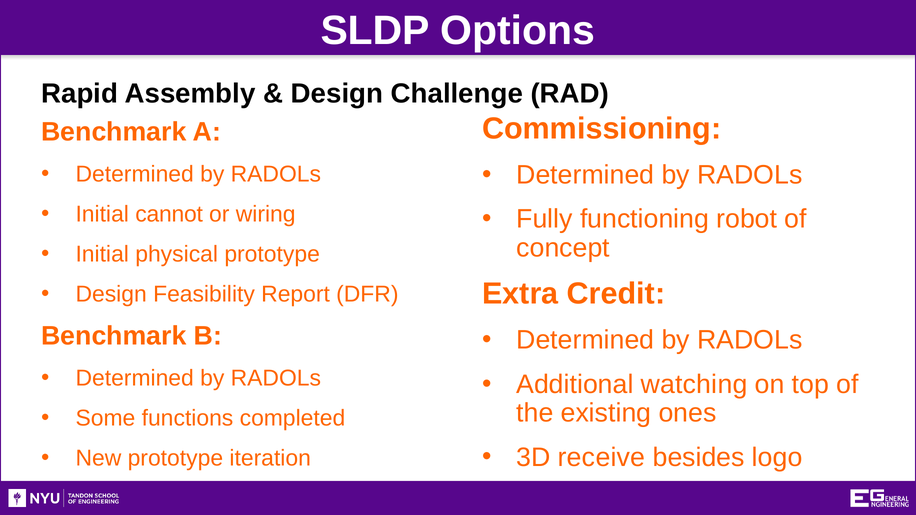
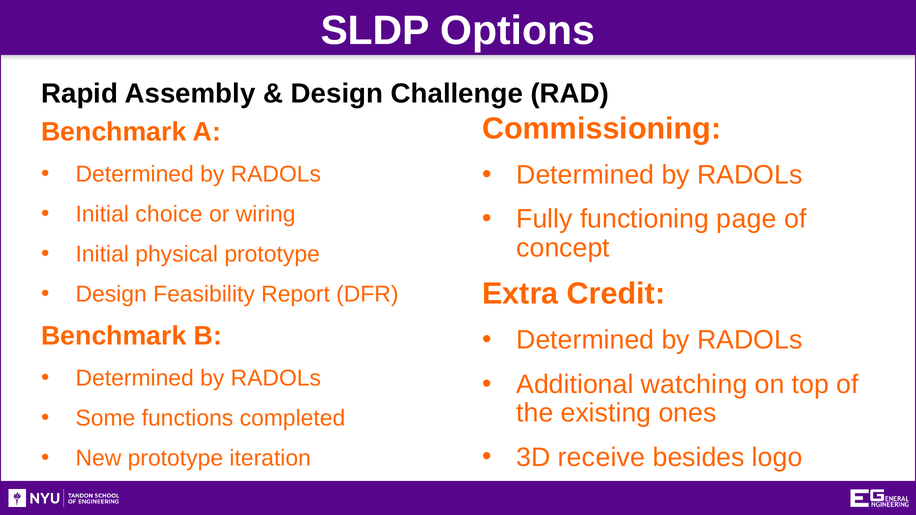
cannot: cannot -> choice (169, 214)
robot: robot -> page (747, 219)
